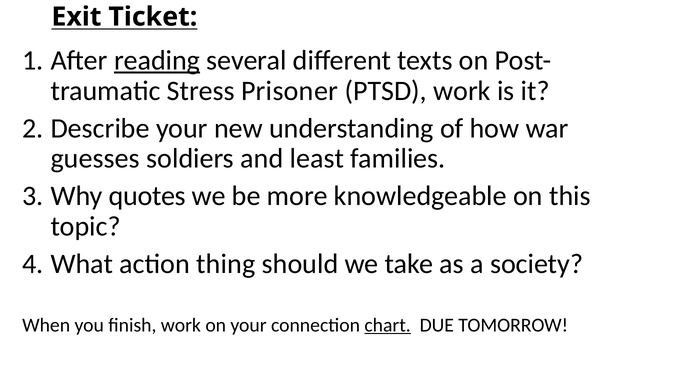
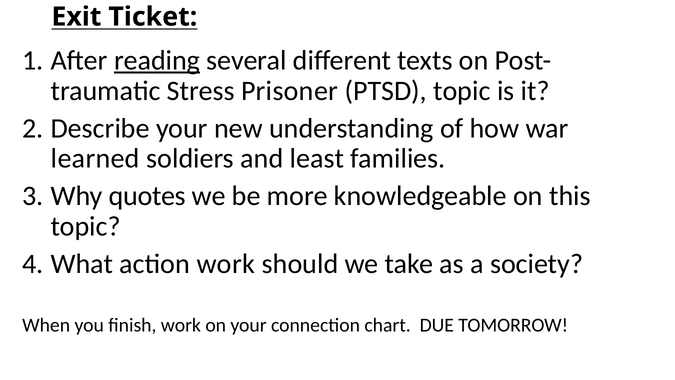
PTSD work: work -> topic (462, 91)
guesses: guesses -> learned (95, 159)
action thing: thing -> work (226, 264)
chart underline: present -> none (388, 325)
